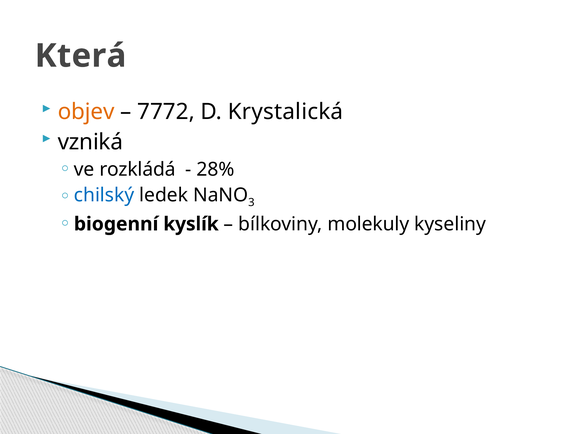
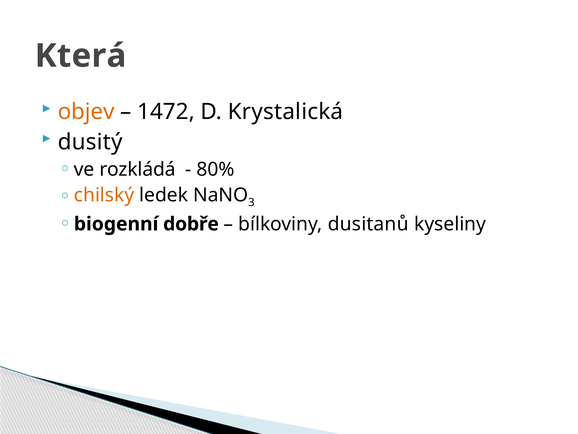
7772: 7772 -> 1472 (166, 112)
vzniká: vzniká -> dusitý (90, 142)
28%: 28% -> 80% (215, 169)
chilský colour: blue -> orange (104, 195)
kyslík: kyslík -> dobře (191, 224)
molekuly: molekuly -> dusitanů (368, 224)
